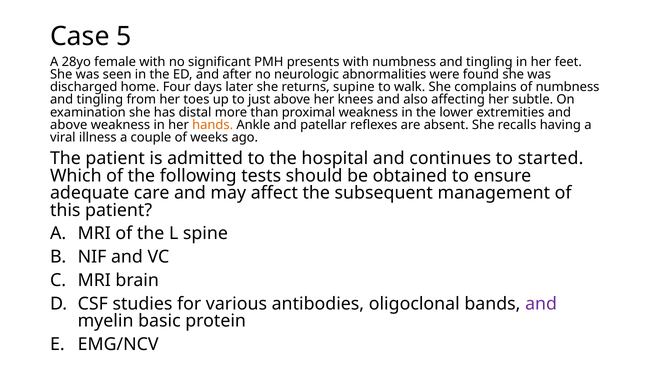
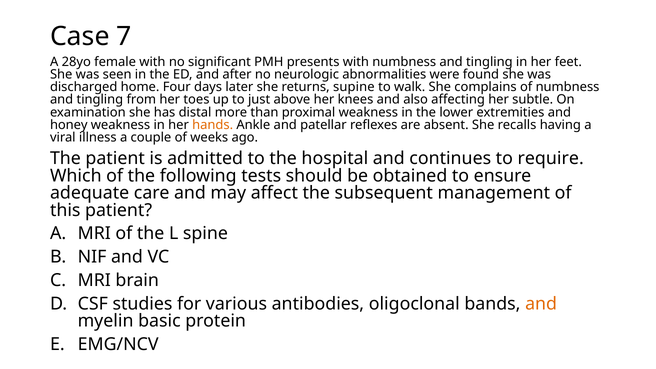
5: 5 -> 7 (124, 36)
above: above -> honey (69, 125)
started: started -> require (551, 158)
and colour: purple -> orange (541, 304)
